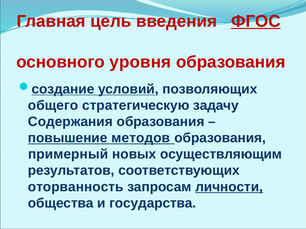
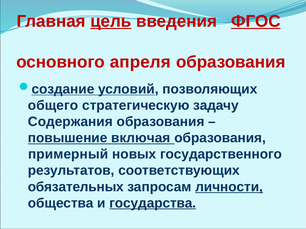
цель underline: none -> present (111, 21)
уровня: уровня -> апреля (140, 62)
методов: методов -> включая (141, 138)
осуществляющим: осуществляющим -> государственного (221, 155)
оторванность: оторванность -> обязательных (76, 187)
государства underline: none -> present (153, 204)
